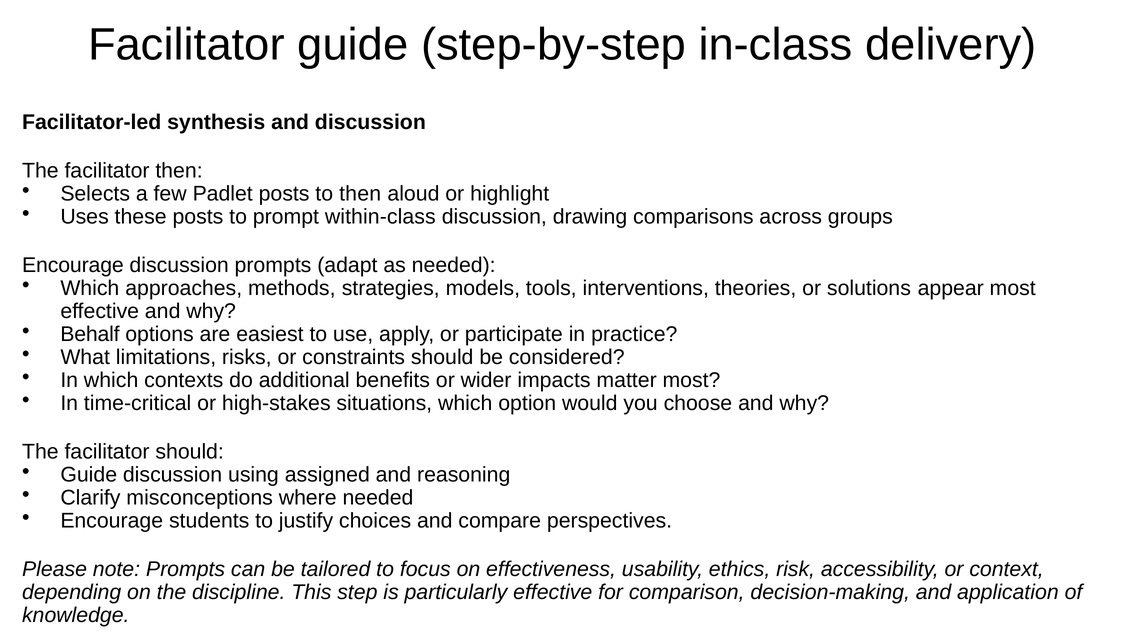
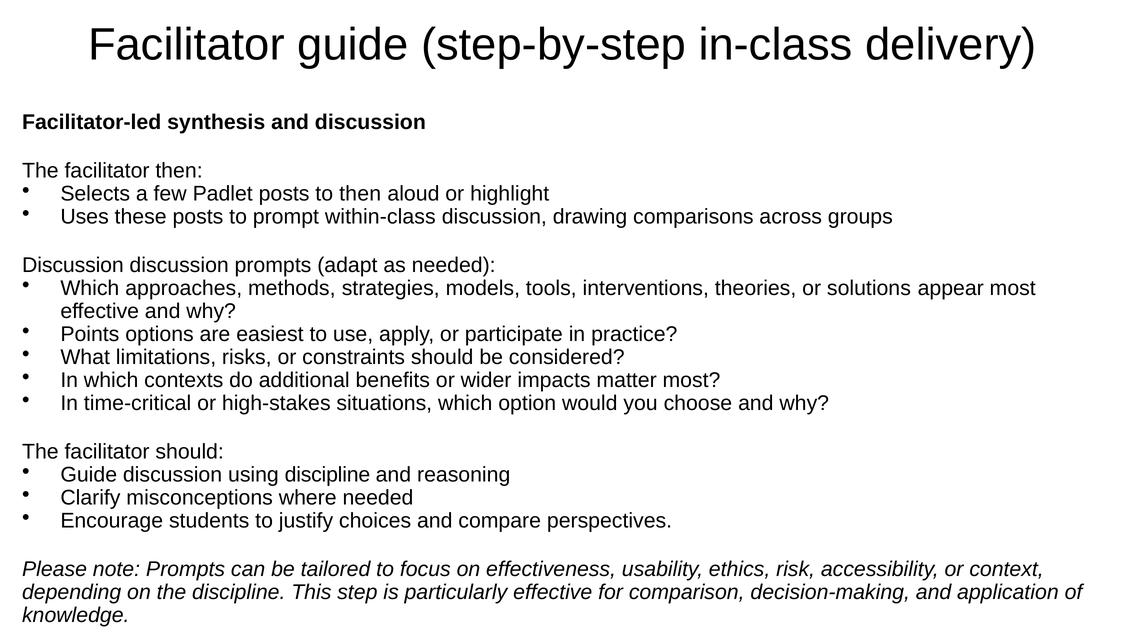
Encourage: Encourage -> Discussion (73, 266)
Behalf: Behalf -> Points (90, 335)
using assigned: assigned -> discipline (327, 475)
